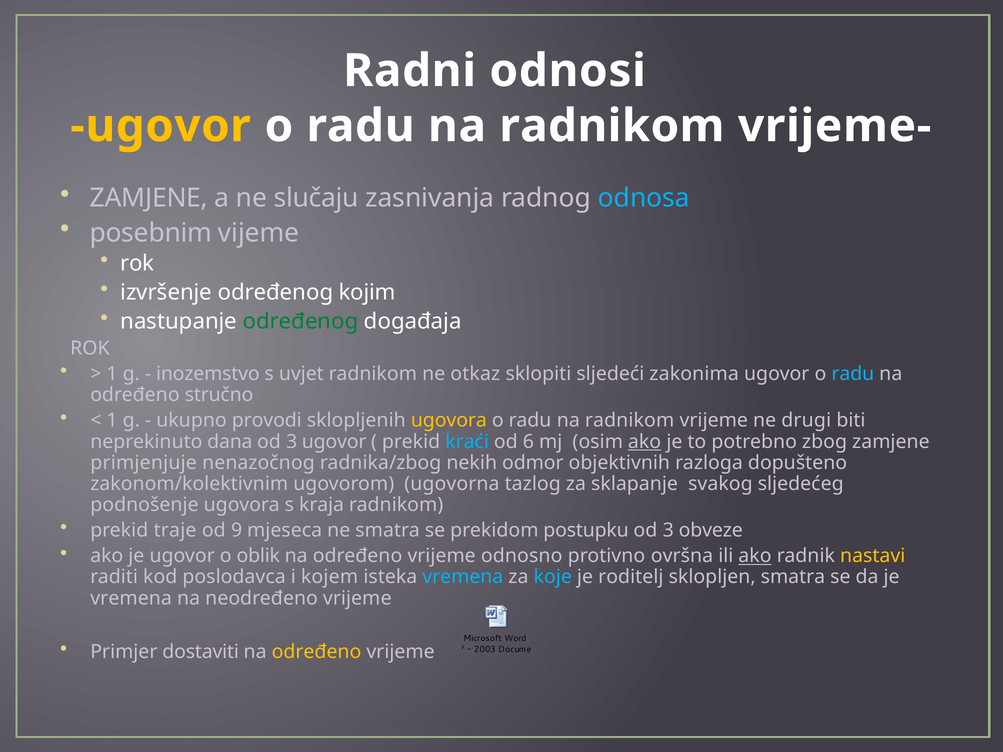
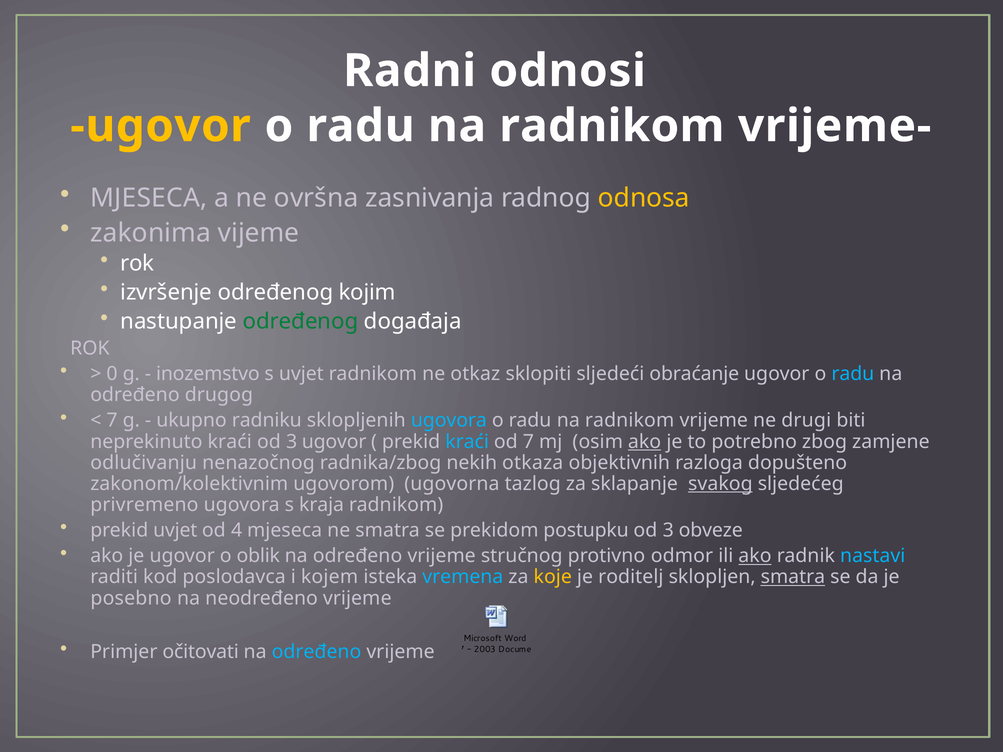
ZAMJENE: ZAMJENE -> MJESECA (149, 198)
slučaju: slučaju -> ovršna (316, 198)
odnosa colour: light blue -> yellow (644, 198)
posebnim: posebnim -> zakonima (151, 233)
1: 1 -> 0 (112, 374)
zakonima: zakonima -> obraćanje (694, 374)
stručno: stručno -> drugog (219, 395)
1: 1 -> 7 (112, 421)
provodi: provodi -> radniku (267, 421)
ugovora colour: yellow -> light blue (449, 421)
neprekinuto dana: dana -> kraći (230, 442)
od 6: 6 -> 7 (528, 442)
primjenjuje: primjenjuje -> odlučivanju (144, 463)
odmor: odmor -> otkaza (533, 463)
svakog underline: none -> present (720, 484)
podnošenje: podnošenje -> privremeno (144, 505)
prekid traje: traje -> uvjet (175, 531)
9: 9 -> 4 (237, 531)
odnosno: odnosno -> stručnog (522, 556)
ovršna: ovršna -> odmor (682, 556)
nastavi colour: yellow -> light blue (873, 556)
koje colour: light blue -> yellow (553, 577)
smatra underline: none -> present (793, 577)
vremena: vremena -> posebno (131, 598)
dostaviti: dostaviti -> očitovati (201, 652)
određeno colour: yellow -> light blue (317, 652)
